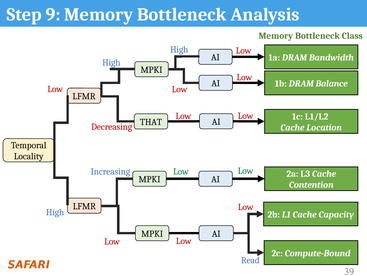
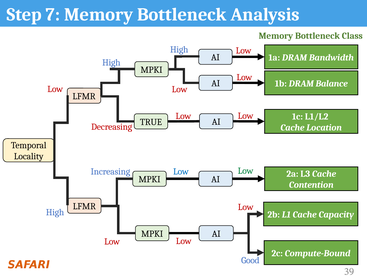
9: 9 -> 7 (53, 15)
THAT: THAT -> TRUE (151, 122)
Low colour: green -> blue (181, 171)
Read: Read -> Good (250, 260)
